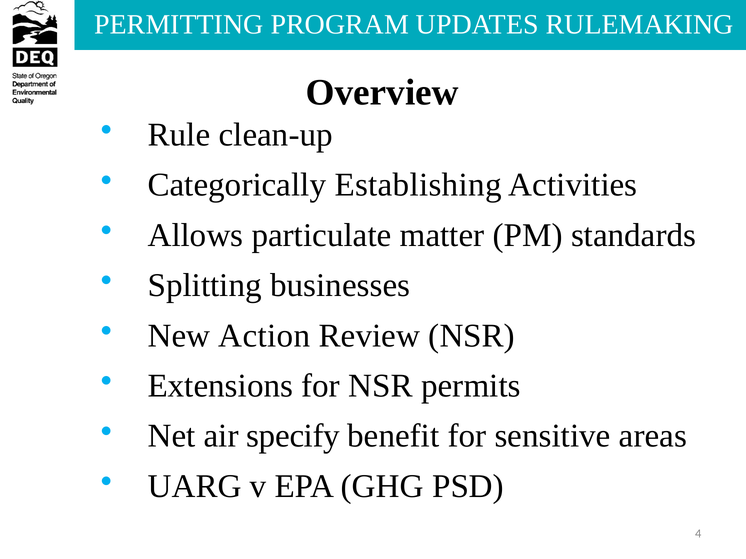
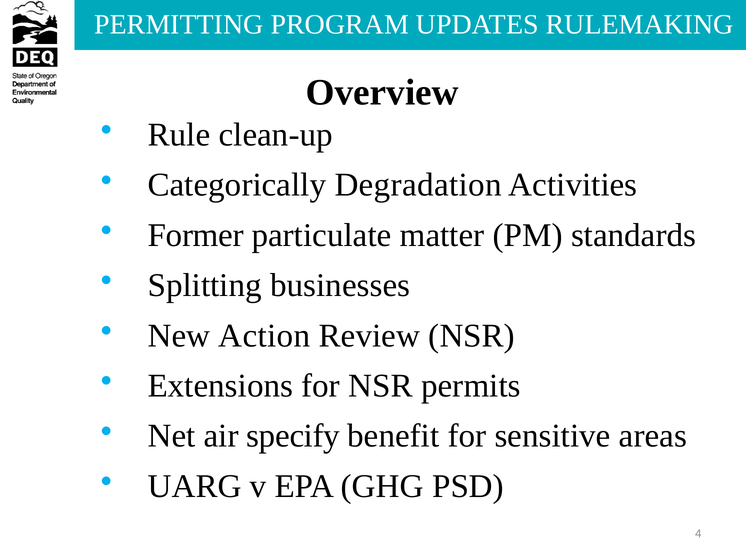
Establishing: Establishing -> Degradation (418, 185)
Allows: Allows -> Former (196, 235)
